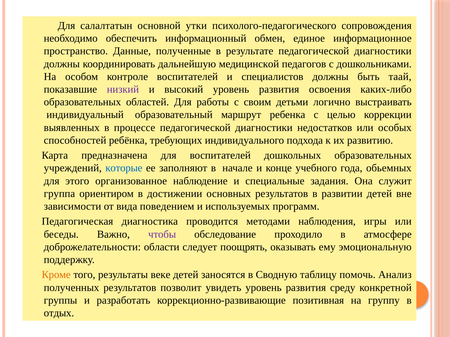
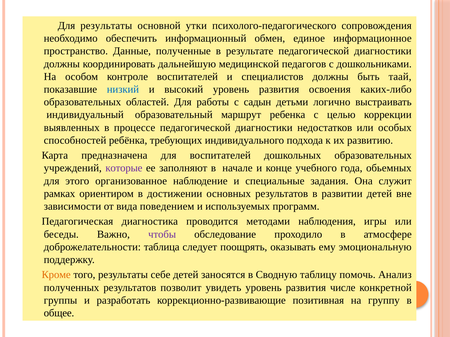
Для салалтатын: салалтатын -> результаты (106, 26)
низкий colour: purple -> blue (123, 89)
своим: своим -> садын (257, 102)
которые colour: blue -> purple (124, 168)
группа: группа -> рамках (60, 194)
области: области -> таблица (162, 247)
веке: веке -> себе (161, 275)
среду: среду -> числе (343, 288)
отдых: отдых -> общее (59, 313)
